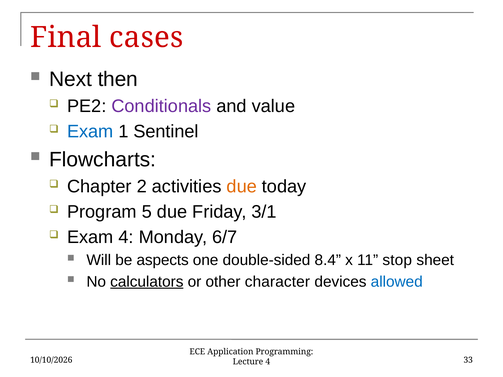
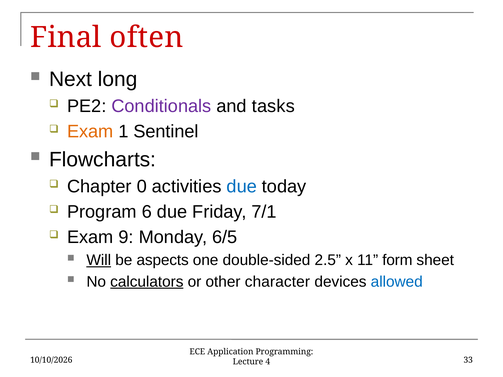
cases: cases -> often (146, 37)
then: then -> long (118, 79)
value: value -> tasks (273, 106)
Exam colour: blue -> orange (90, 132)
2: 2 -> 0 (142, 186)
due colour: orange -> blue (242, 186)
5: 5 -> 6 (147, 212)
3/1: 3/1 -> 7/1 (264, 212)
Exam 4: 4 -> 9 (126, 237)
6/7: 6/7 -> 6/5 (225, 237)
Will underline: none -> present (99, 260)
8.4: 8.4 -> 2.5 (328, 260)
stop: stop -> form (397, 260)
